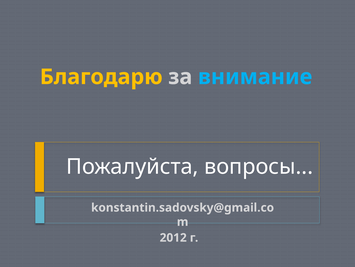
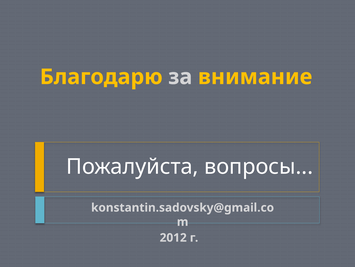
внимание colour: light blue -> yellow (255, 77)
